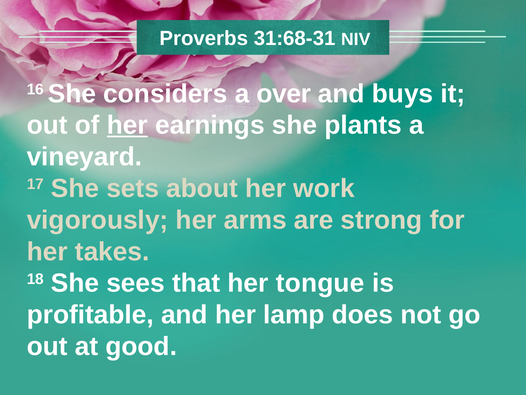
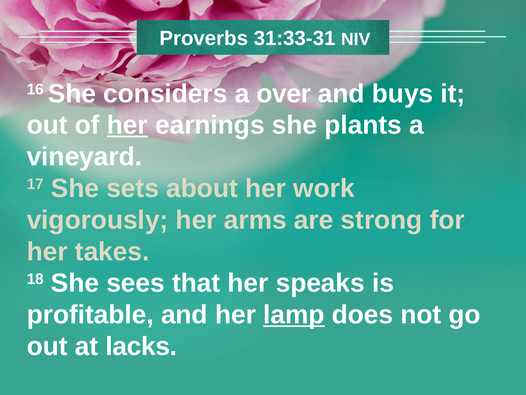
31:68-31: 31:68-31 -> 31:33-31 (295, 38)
tongue: tongue -> speaks (320, 283)
lamp underline: none -> present (294, 315)
good: good -> lacks (141, 346)
